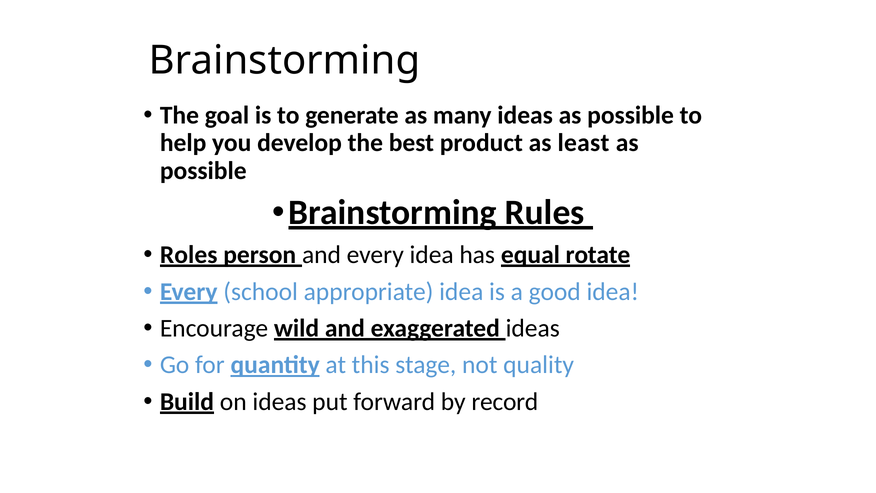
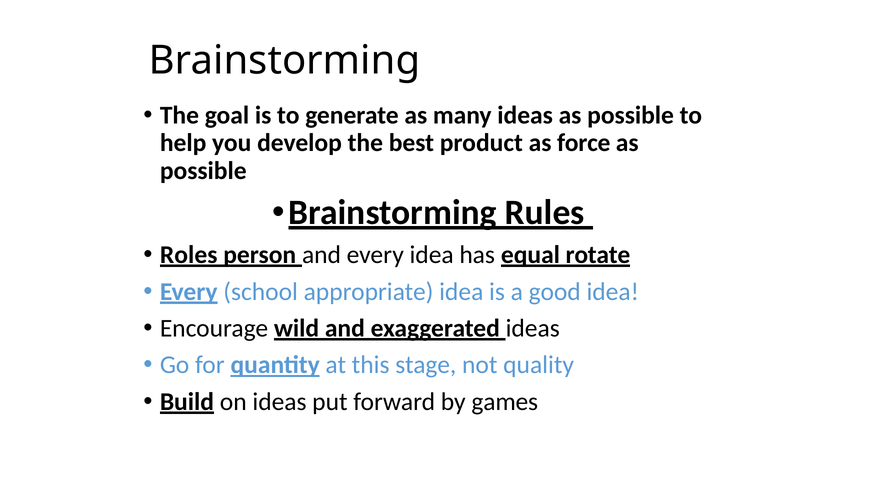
least: least -> force (584, 143)
record: record -> games (505, 401)
